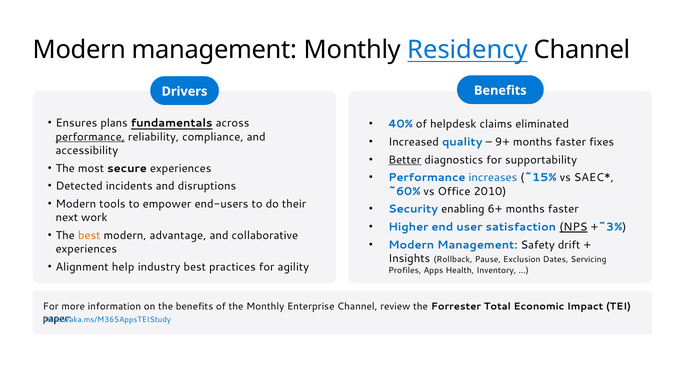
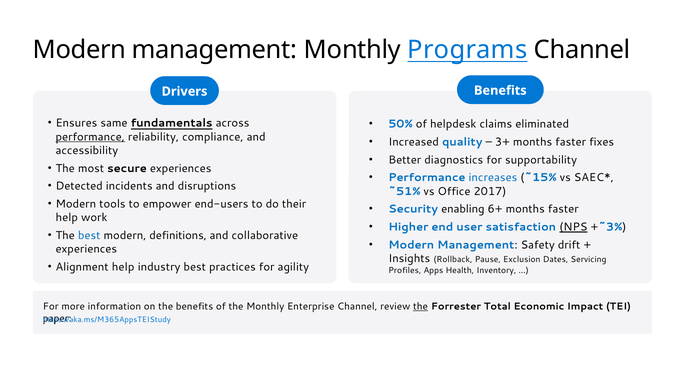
Residency: Residency -> Programs (467, 50)
plans: plans -> same (114, 123)
40%: 40% -> 50% (400, 124)
9+: 9+ -> 3+ (502, 142)
Better underline: present -> none (405, 160)
~60%: ~60% -> ~51% (404, 191)
2010: 2010 -> 2017 (490, 191)
next: next -> help (67, 218)
best colour: orange -> blue (89, 236)
advantage: advantage -> definitions (178, 236)
the underline: none -> present (420, 306)
